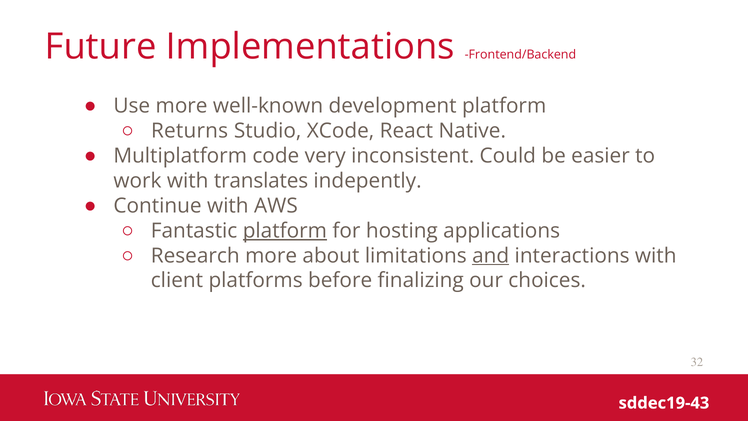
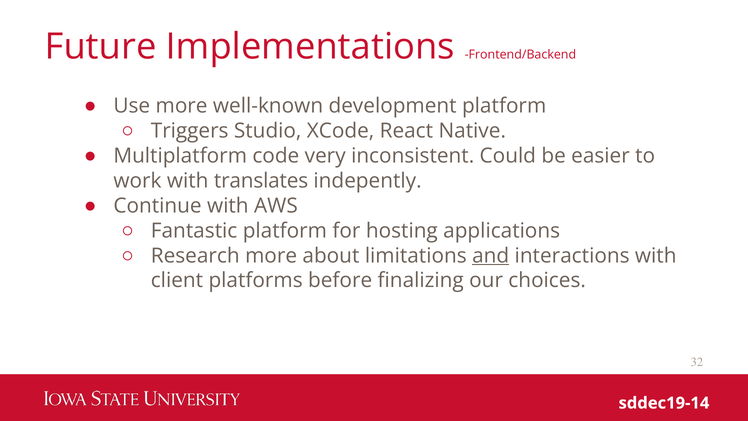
Returns: Returns -> Triggers (190, 131)
platform underline: present -> none (285, 231)
sddec19-43: sddec19-43 -> sddec19-14 (664, 403)
